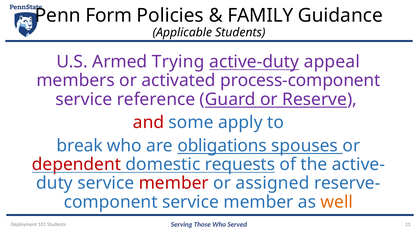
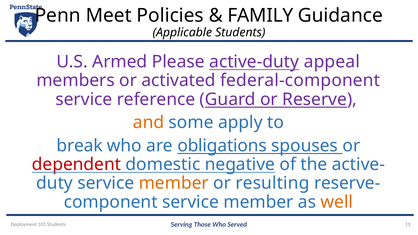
Form: Form -> Meet (109, 15)
Trying: Trying -> Please (178, 62)
process-component: process-component -> federal-component (300, 81)
and colour: red -> orange (149, 123)
requests: requests -> negative (240, 165)
member colour: red -> orange (174, 183)
assigned: assigned -> resulting (272, 183)
